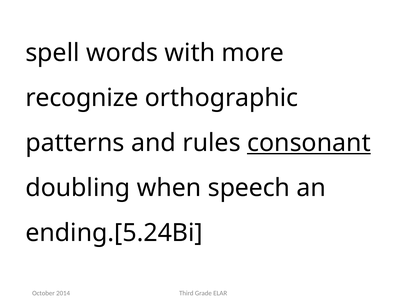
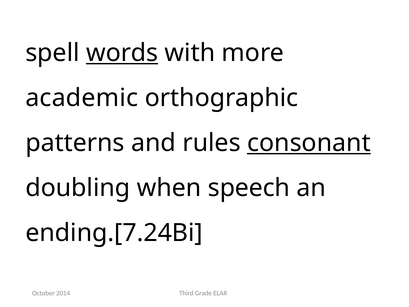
words underline: none -> present (122, 53)
recognize: recognize -> academic (82, 98)
ending.[5.24Bi: ending.[5.24Bi -> ending.[7.24Bi (114, 233)
